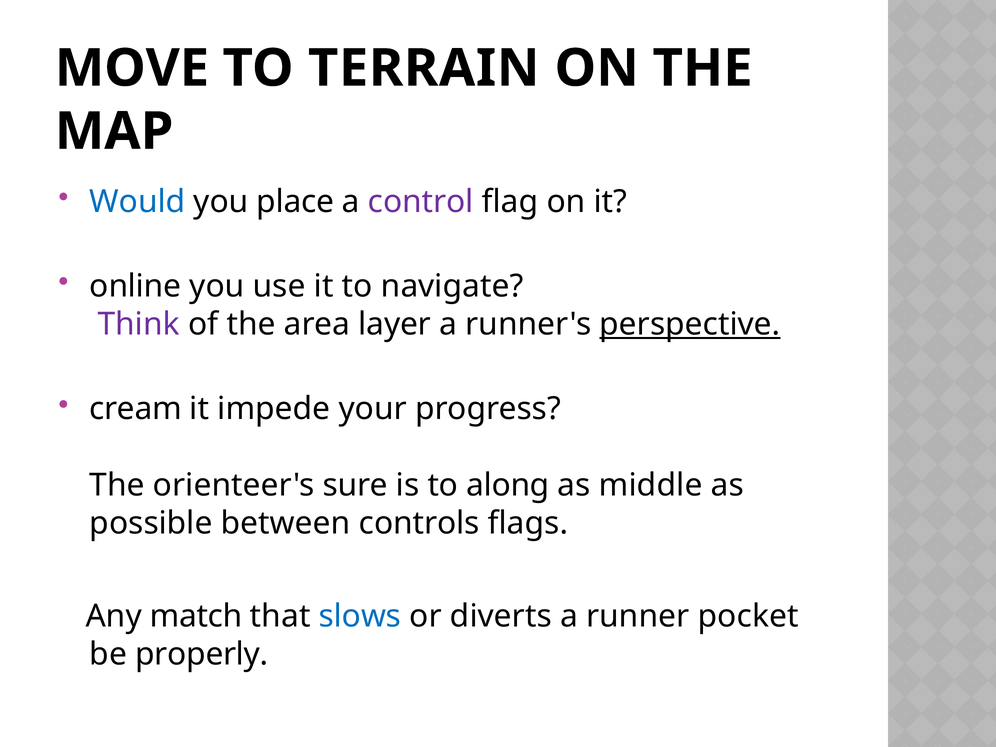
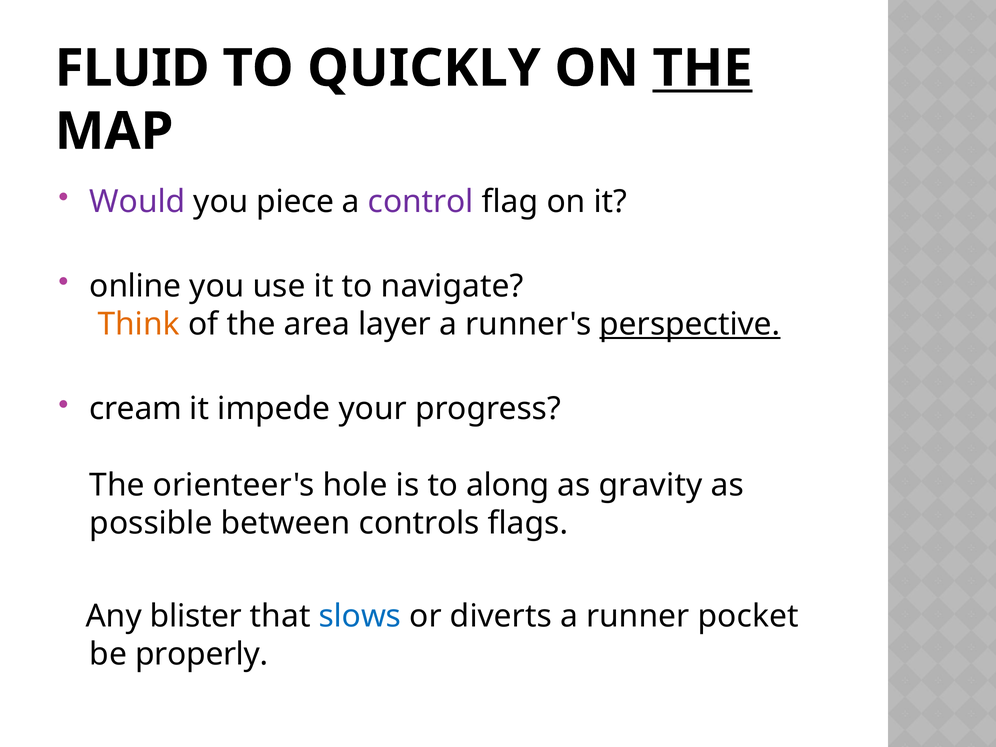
MOVE: MOVE -> FLUID (132, 68)
TERRAIN: TERRAIN -> QUICKLY (424, 68)
THE underline: none -> present (703, 68)
Would colour: blue -> purple (137, 202)
place: place -> piece (295, 202)
Think colour: purple -> orange (139, 324)
sure: sure -> hole (355, 485)
middle: middle -> gravity (651, 485)
match: match -> blister (196, 616)
